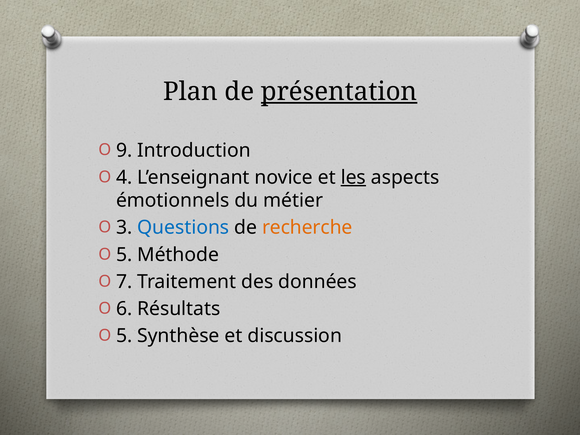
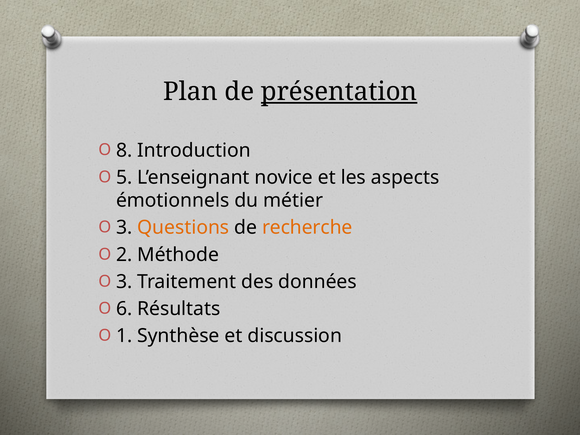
9: 9 -> 8 (124, 150)
4: 4 -> 5 (124, 177)
les underline: present -> none (353, 177)
Questions colour: blue -> orange (183, 228)
5: 5 -> 2 (124, 255)
7: 7 -> 3 (124, 282)
5: 5 -> 1 (124, 336)
